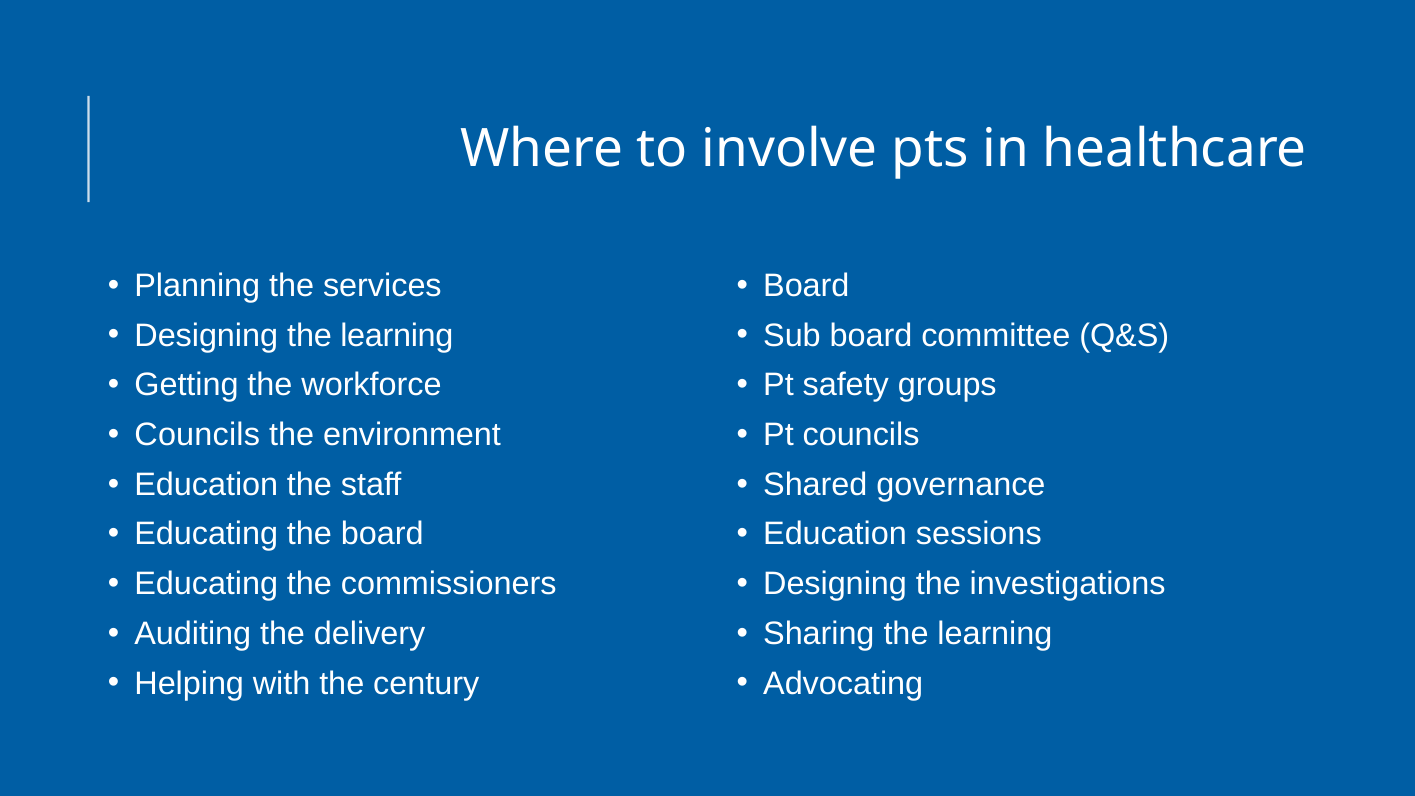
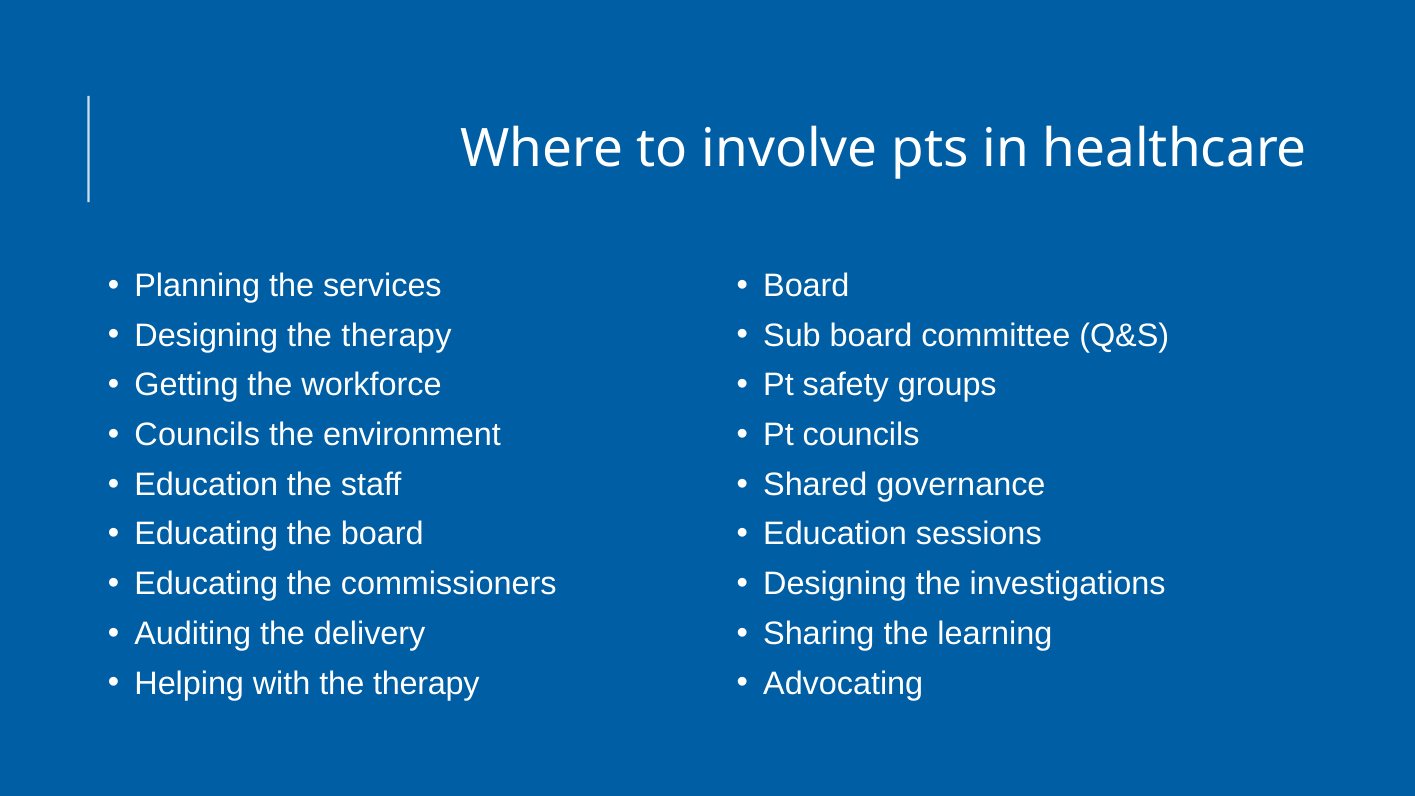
Designing the learning: learning -> therapy (397, 335)
with the century: century -> therapy (426, 683)
